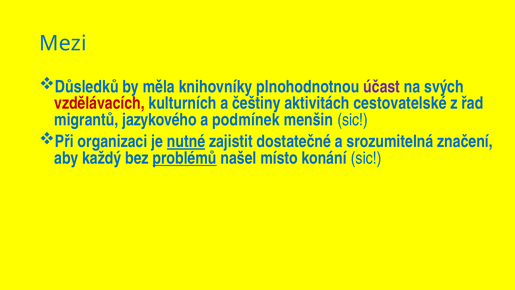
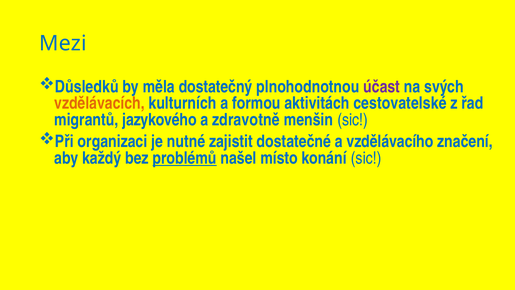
knihovníky: knihovníky -> dostatečný (216, 87)
vzdělávacích colour: red -> orange (99, 103)
češtiny: češtiny -> formou (256, 103)
podmínek: podmínek -> zdravotně (246, 120)
nutné underline: present -> none (186, 141)
srozumitelná: srozumitelná -> vzdělávacího (390, 141)
